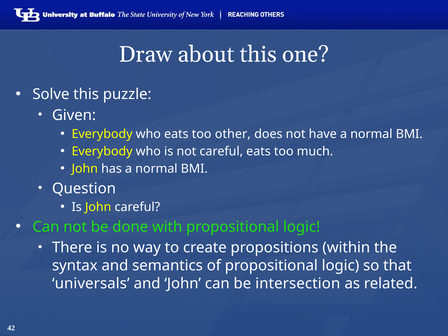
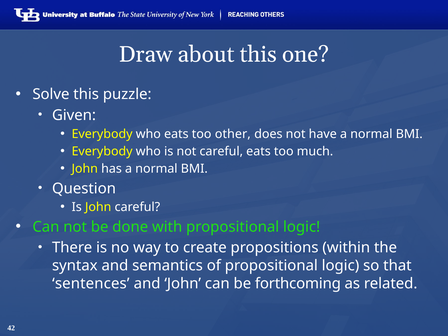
universals: universals -> sentences (91, 284)
intersection: intersection -> forthcoming (298, 284)
